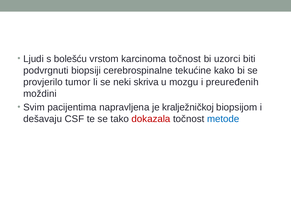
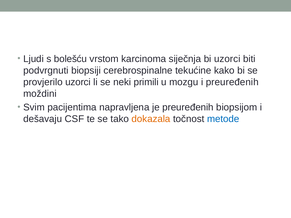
karcinoma točnost: točnost -> siječnja (185, 59)
provjerilo tumor: tumor -> uzorci (78, 82)
skriva: skriva -> primili (146, 82)
je kralježničkoj: kralježničkoj -> preuređenih (188, 107)
dokazala colour: red -> orange (151, 119)
